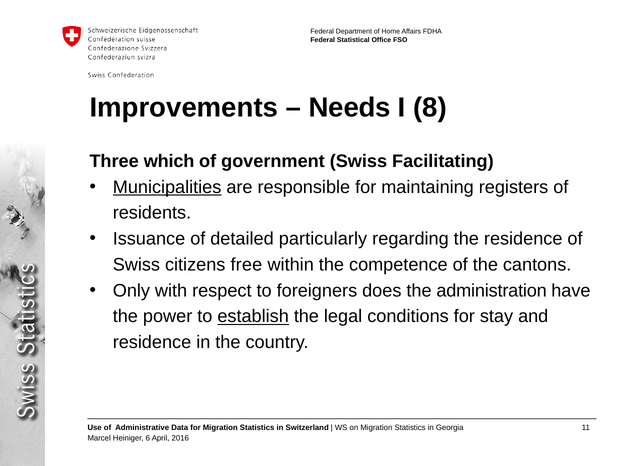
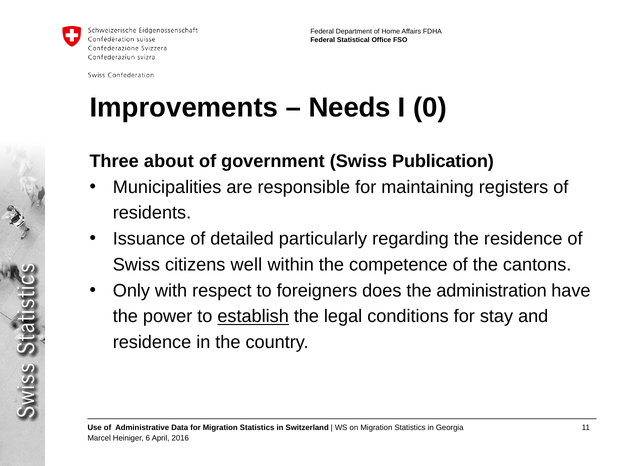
8: 8 -> 0 (430, 107)
which: which -> about (169, 161)
Facilitating: Facilitating -> Publication (443, 161)
Municipalities underline: present -> none (167, 187)
free: free -> well (246, 265)
